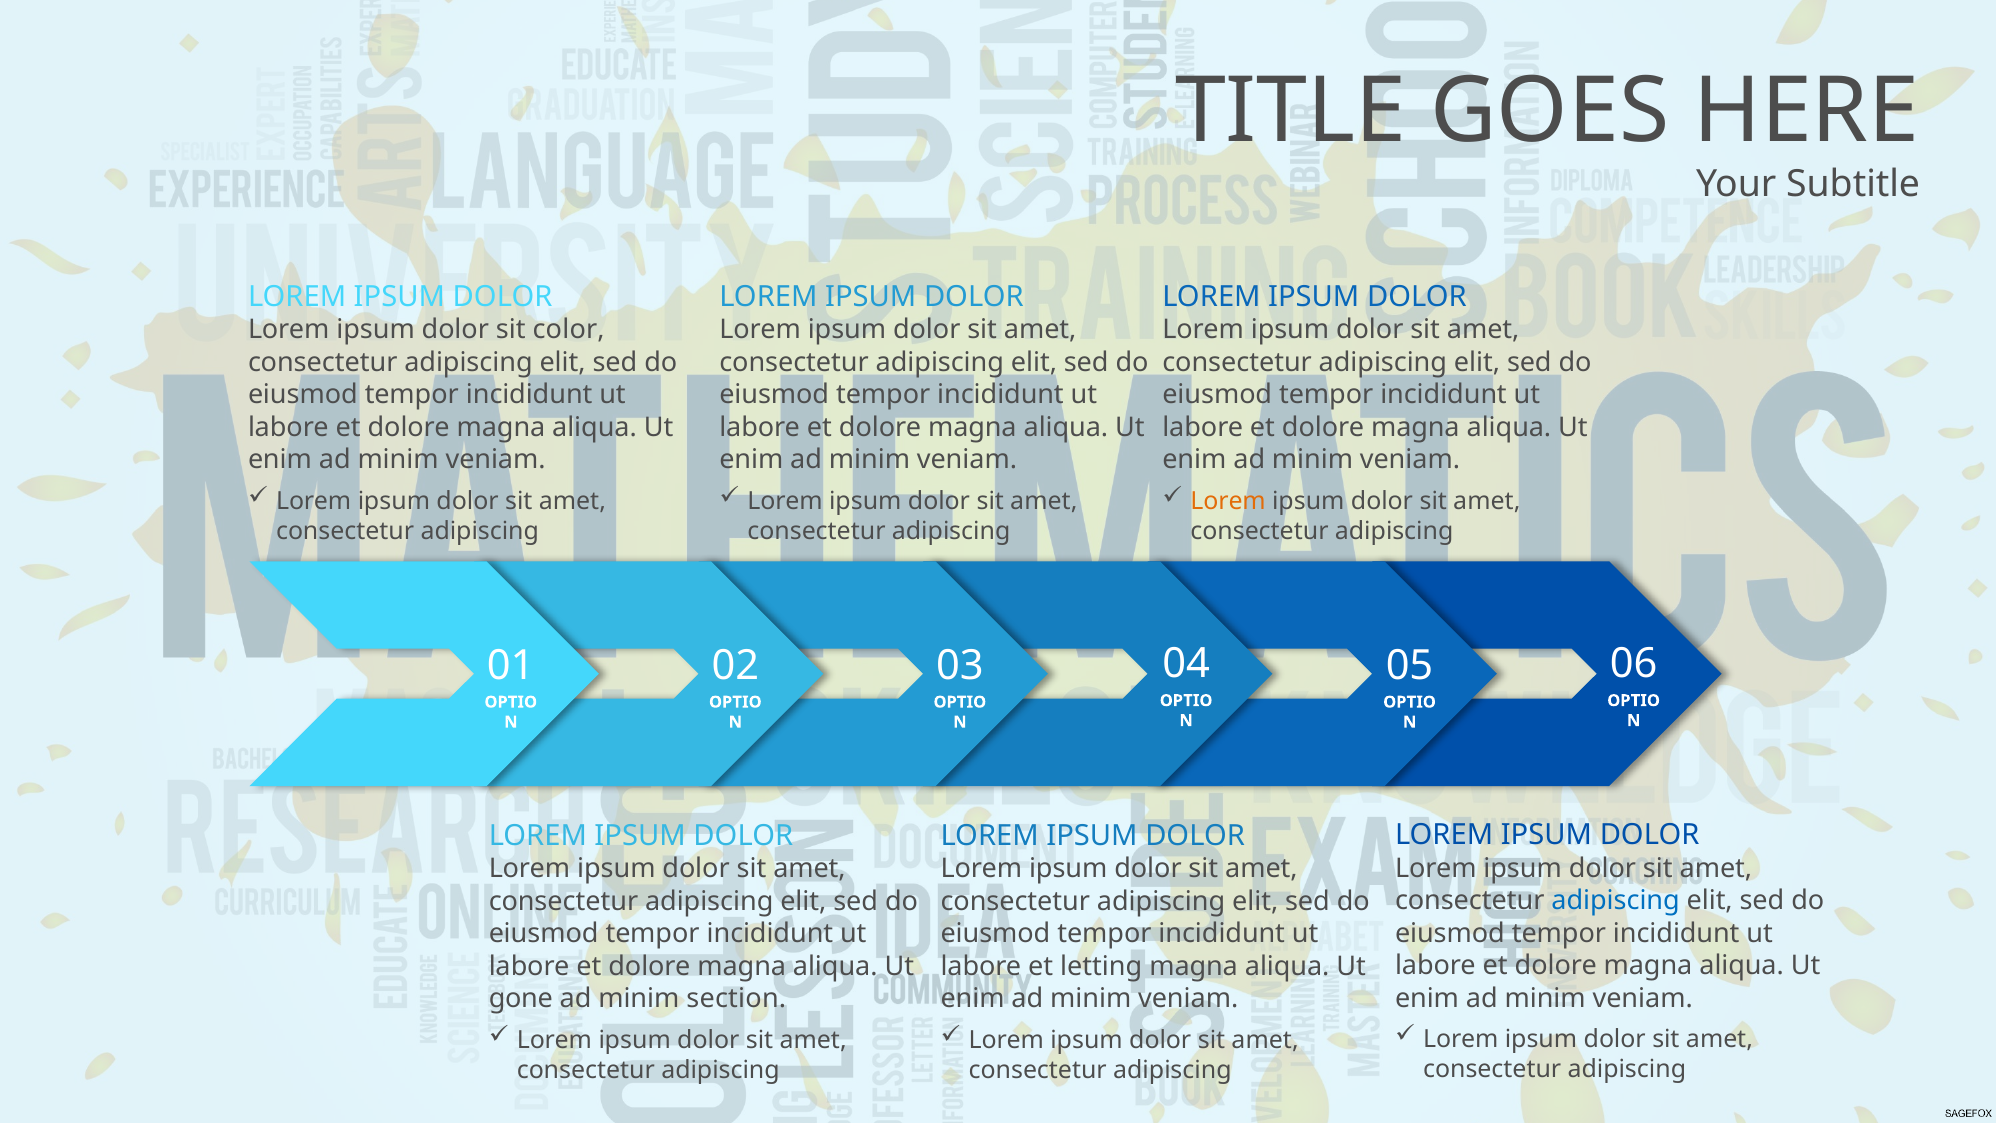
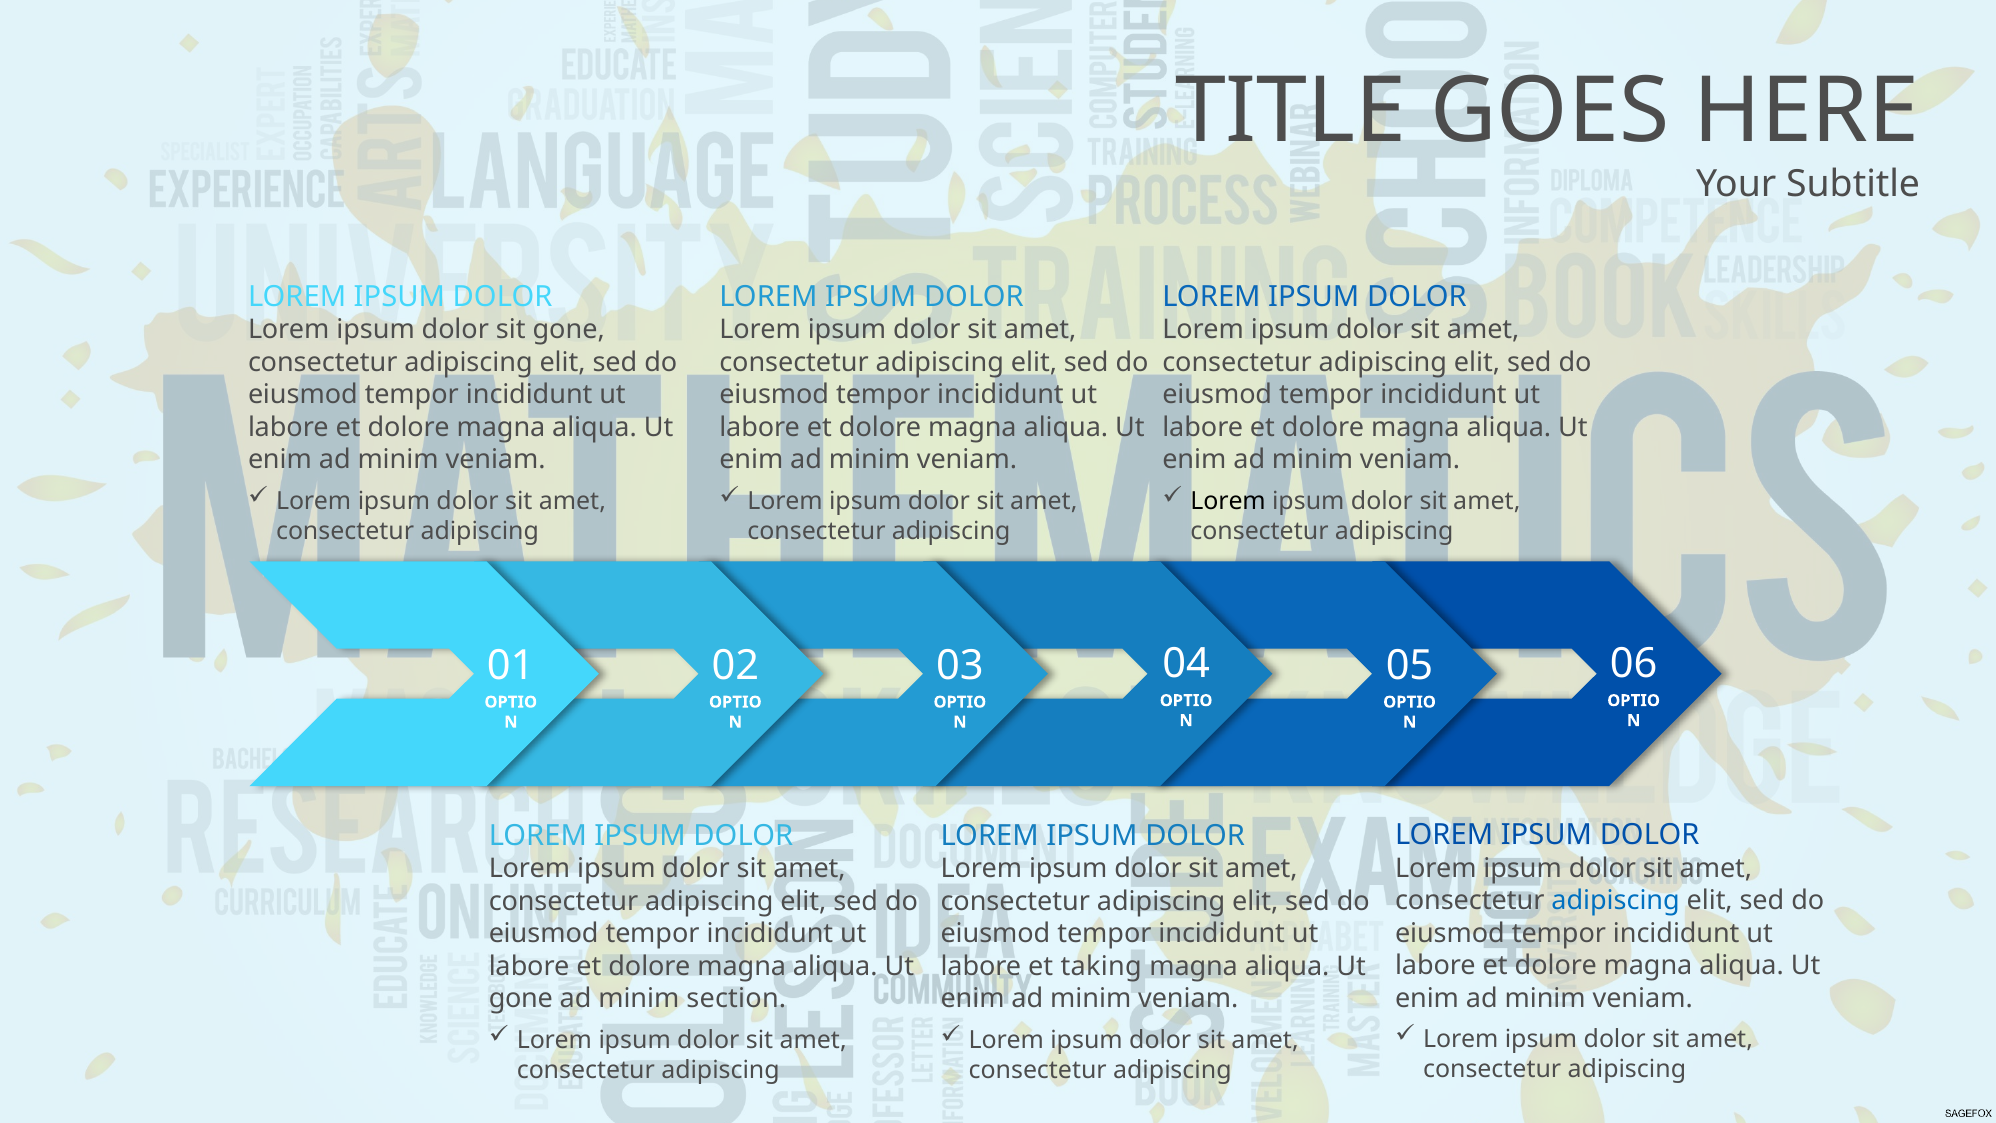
sit color: color -> gone (569, 330)
Lorem colour: orange -> black (1228, 501)
letting: letting -> taking (1101, 966)
